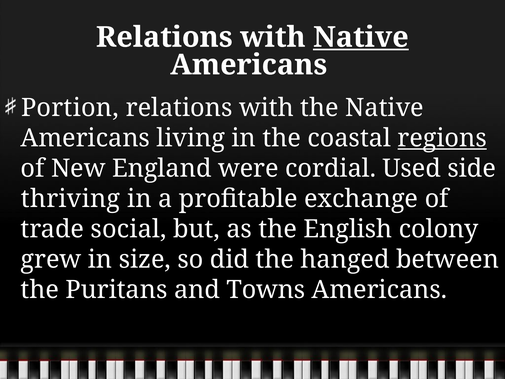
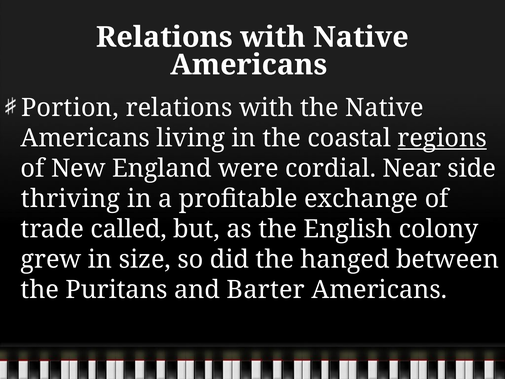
Native underline: present -> none (361, 37)
Used: Used -> Near (412, 168)
social: social -> called (129, 229)
Towns: Towns -> Barter (266, 290)
